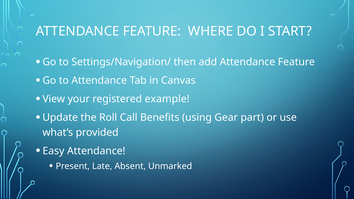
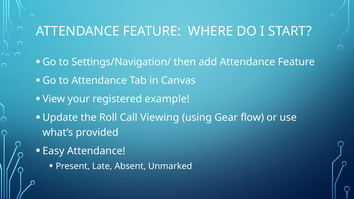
Benefits: Benefits -> Viewing (160, 118)
part: part -> flow (252, 118)
